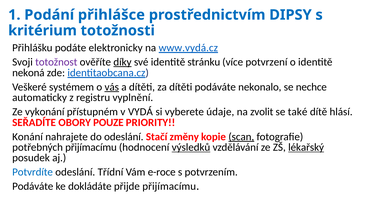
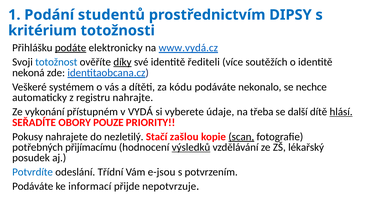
přihlášce: přihlášce -> studentů (111, 15)
podáte underline: none -> present (71, 48)
totožnost colour: purple -> blue (56, 62)
stránku: stránku -> řediteli (204, 62)
potvrzení: potvrzení -> soutěžích (266, 62)
vás underline: present -> none (112, 87)
za dítěti: dítěti -> kódu (181, 87)
vyplnění: vyplnění -> nahrajte (133, 98)
zvolit: zvolit -> třeba (262, 112)
také: také -> další (298, 112)
hlásí underline: none -> present (341, 112)
Konání: Konání -> Pokusy (28, 137)
do odeslání: odeslání -> nezletilý (124, 137)
změny: změny -> zašlou (184, 137)
lékařský underline: present -> none (306, 147)
e-roce: e-roce -> e-jsou (162, 172)
dokládáte: dokládáte -> informací (90, 187)
přijde přijímacímu: přijímacímu -> nepotvrzuje (169, 187)
